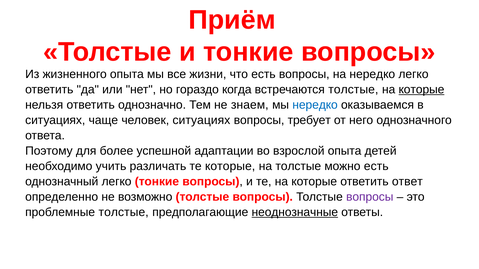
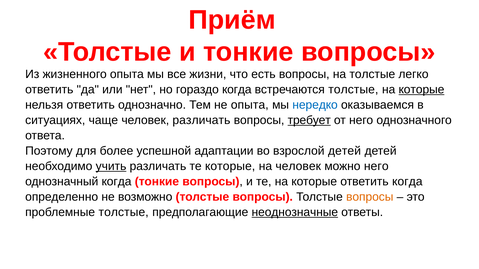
на нередко: нередко -> толстые (372, 74)
не знаем: знаем -> опыта (250, 105)
человек ситуациях: ситуациях -> различать (201, 120)
требует underline: none -> present (309, 120)
взрослой опыта: опыта -> детей (344, 151)
учить underline: none -> present (111, 166)
на толстые: толстые -> человек (298, 166)
можно есть: есть -> него (376, 166)
однозначный легко: легко -> когда (117, 182)
ответить ответ: ответ -> когда (407, 182)
вопросы colour: purple -> orange (370, 197)
